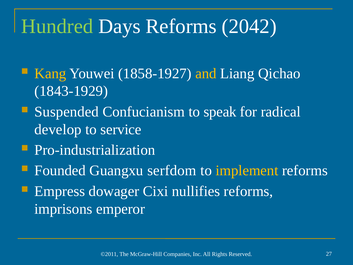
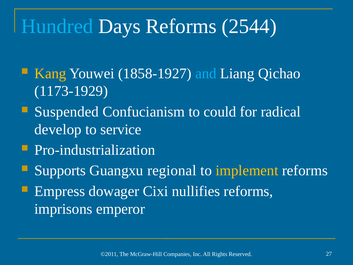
Hundred colour: light green -> light blue (57, 26)
2042: 2042 -> 2544 (249, 26)
and colour: yellow -> light blue (206, 73)
1843-1929: 1843-1929 -> 1173-1929 (71, 91)
speak: speak -> could (220, 112)
Founded: Founded -> Supports (60, 170)
serfdom: serfdom -> regional (172, 170)
